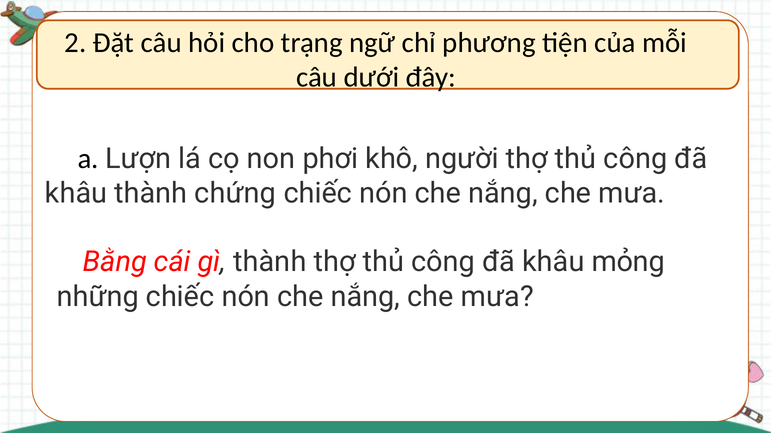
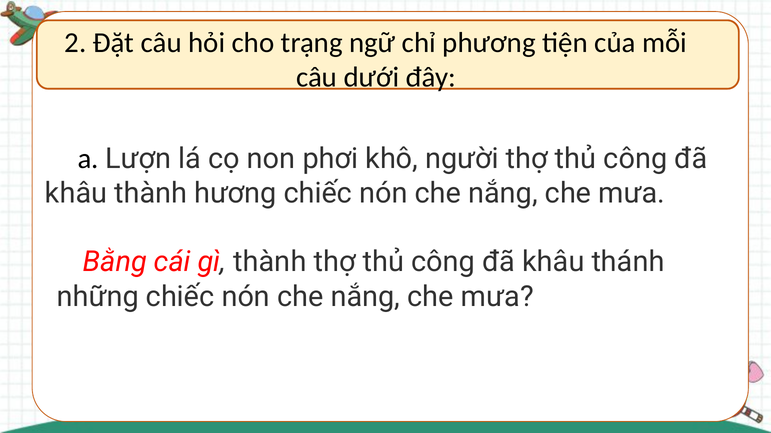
chứng: chứng -> hương (235, 194)
mỏng: mỏng -> thánh (628, 262)
